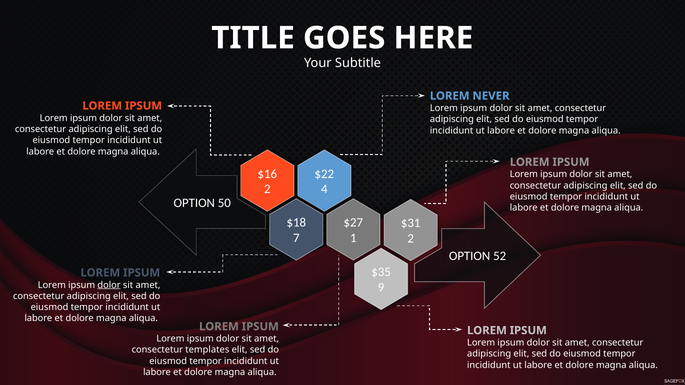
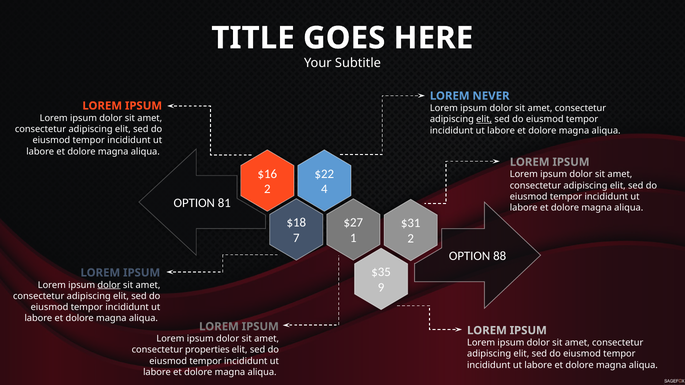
elit underline: none -> present (484, 119)
50: 50 -> 81 (224, 203)
52: 52 -> 88 (500, 256)
templates: templates -> properties (207, 350)
